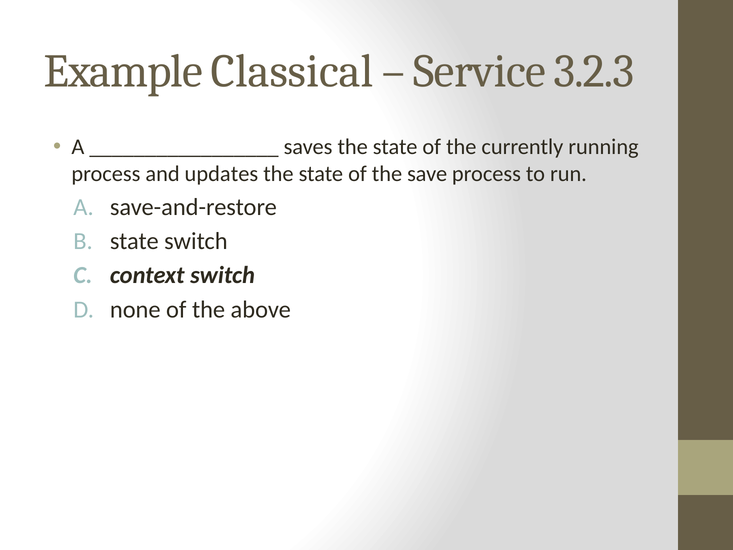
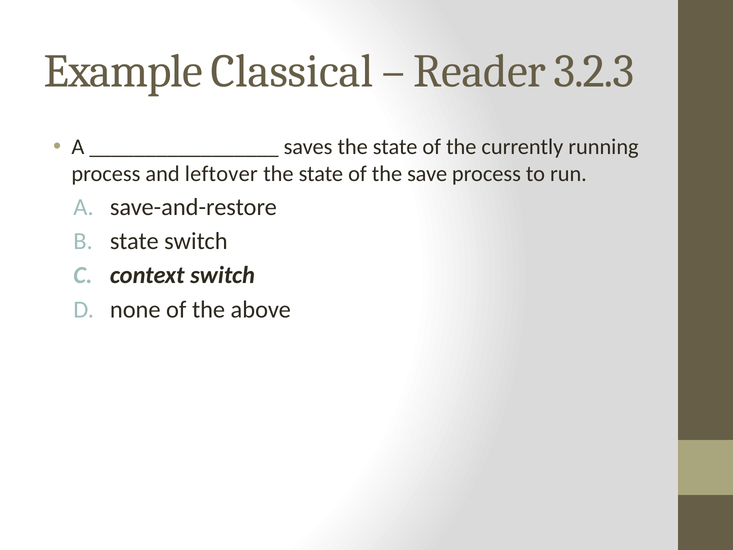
Service: Service -> Reader (480, 71)
updates: updates -> leftover (221, 174)
